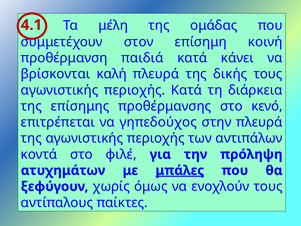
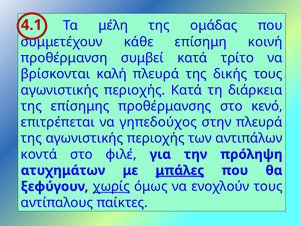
στον: στον -> κάθε (139, 42)
παιδιά: παιδιά -> συμβεί (142, 58)
κάνει: κάνει -> τρίτο (237, 58)
χωρίς underline: none -> present (111, 186)
